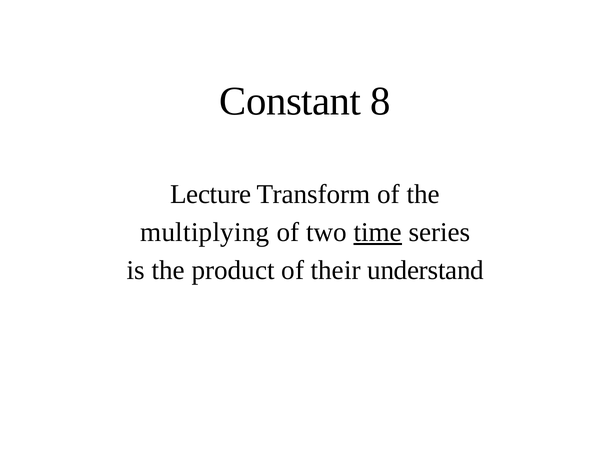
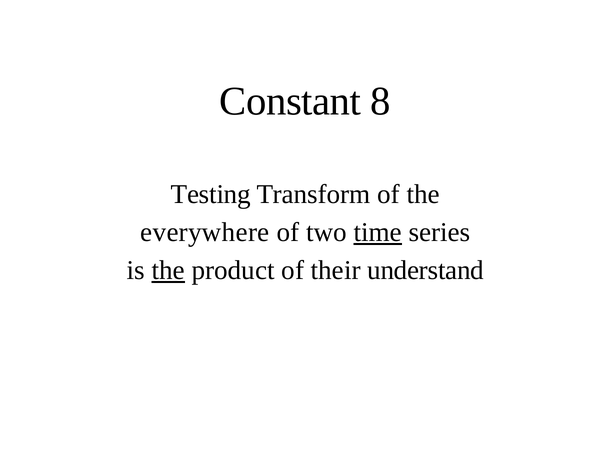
Lecture: Lecture -> Testing (211, 194)
multiplying: multiplying -> everywhere (205, 232)
the underline: none -> present (168, 270)
